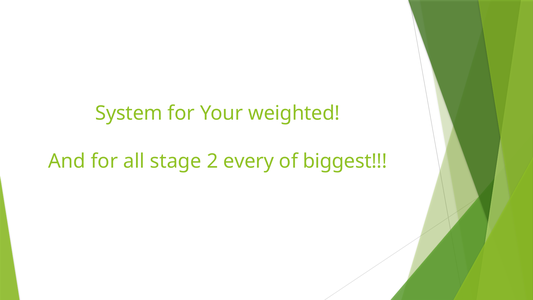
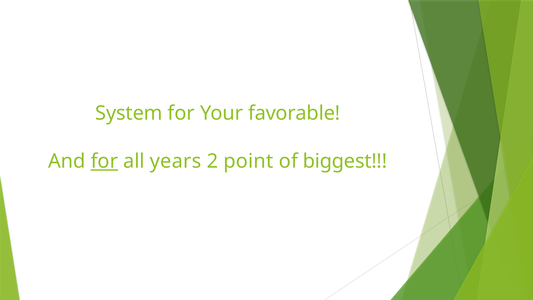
weighted: weighted -> favorable (294, 113)
for underline: none -> present (104, 161)
stage: stage -> years (176, 161)
every: every -> point (248, 161)
